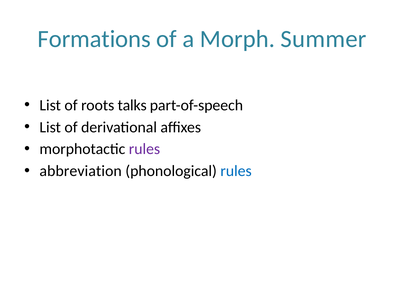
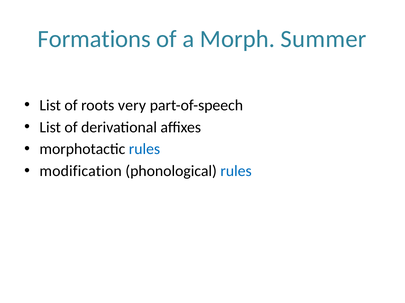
talks: talks -> very (132, 105)
rules colour: purple -> blue (144, 149)
abbreviation: abbreviation -> modification (81, 172)
